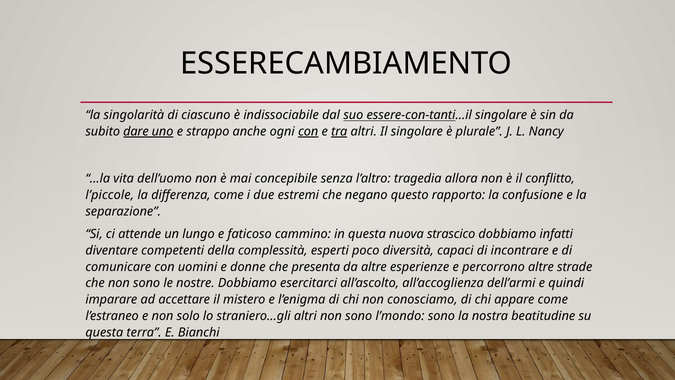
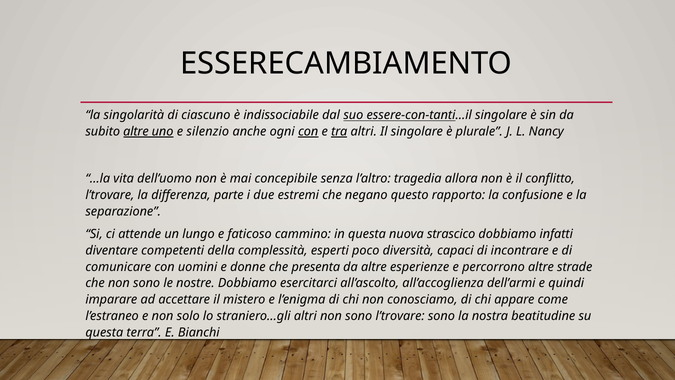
subito dare: dare -> altre (136, 131)
strappo: strappo -> silenzio (208, 131)
l’piccole: l’piccole -> l’trovare (110, 195)
differenza come: come -> parte (229, 195)
sono l’mondo: l’mondo -> l’trovare (400, 316)
